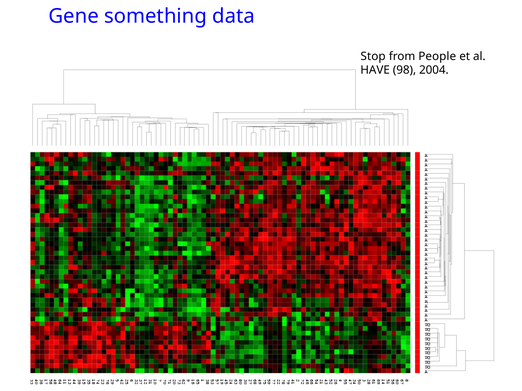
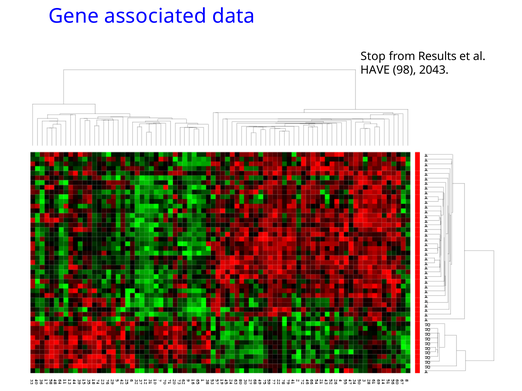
something: something -> associated (155, 16)
People: People -> Results (437, 56)
2004: 2004 -> 2043 (434, 70)
